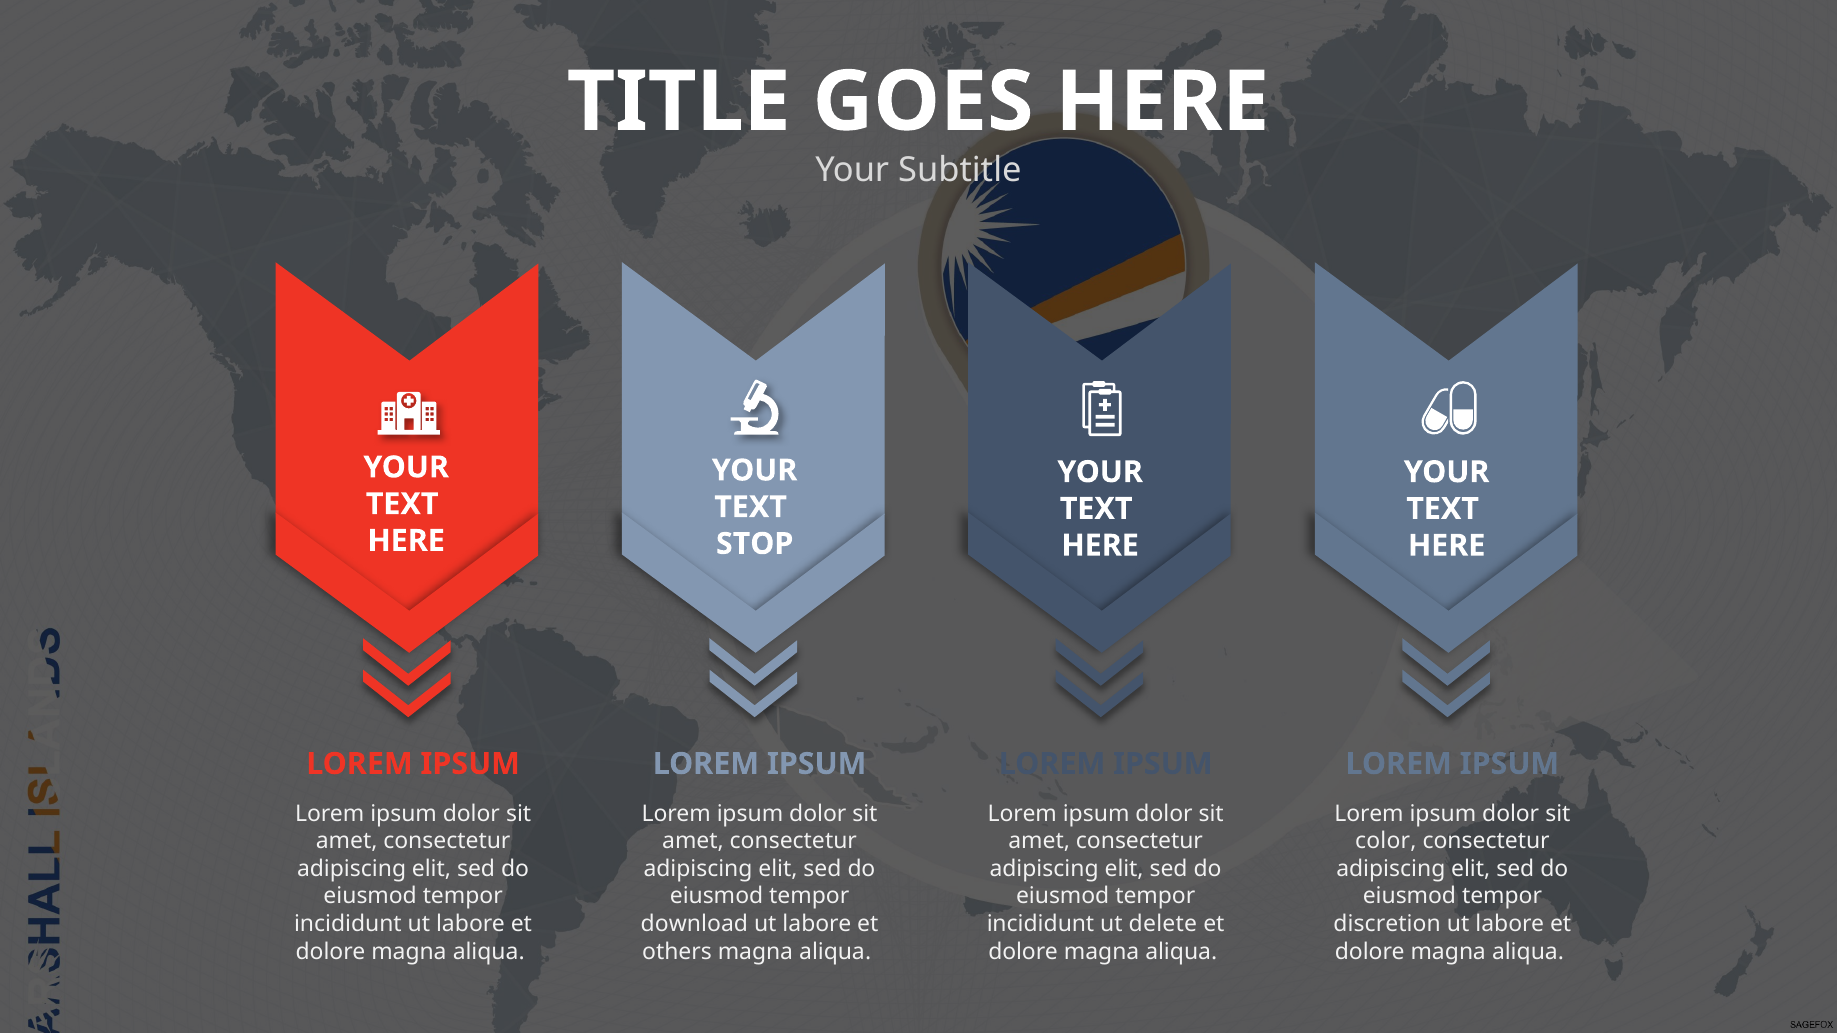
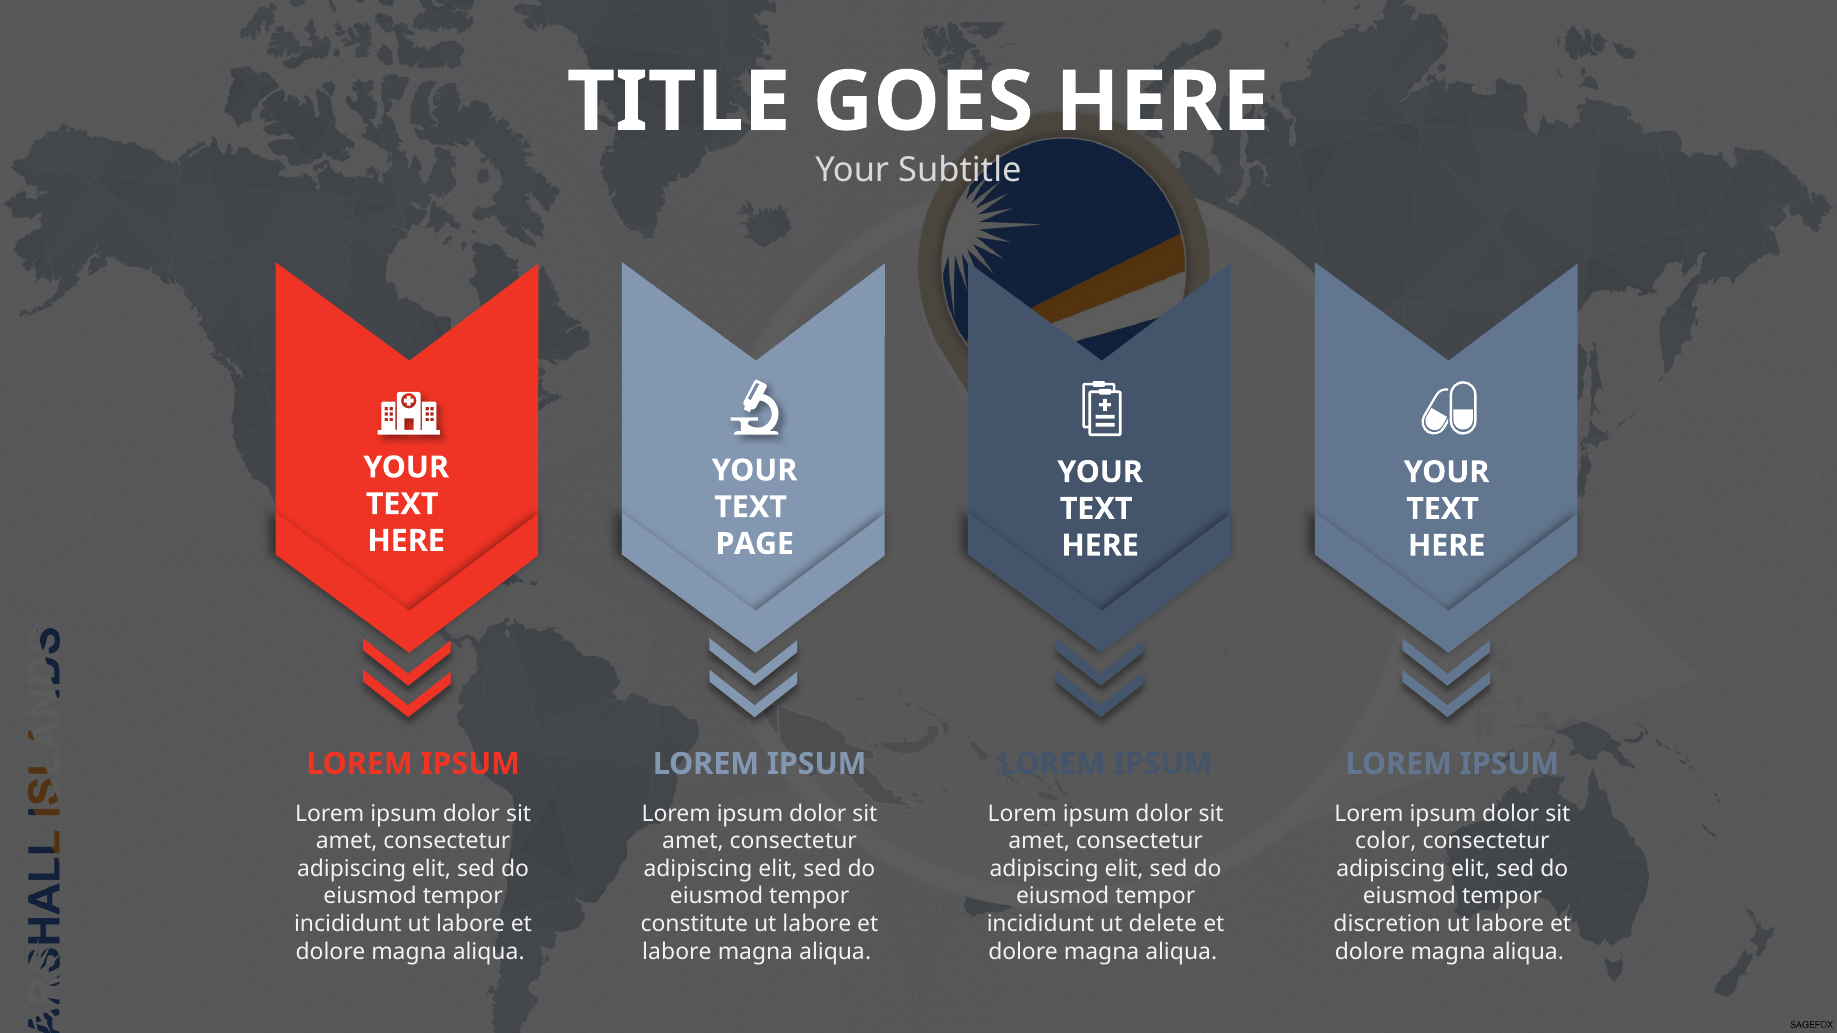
STOP: STOP -> PAGE (755, 544)
download: download -> constitute (694, 924)
others: others -> labore (677, 952)
